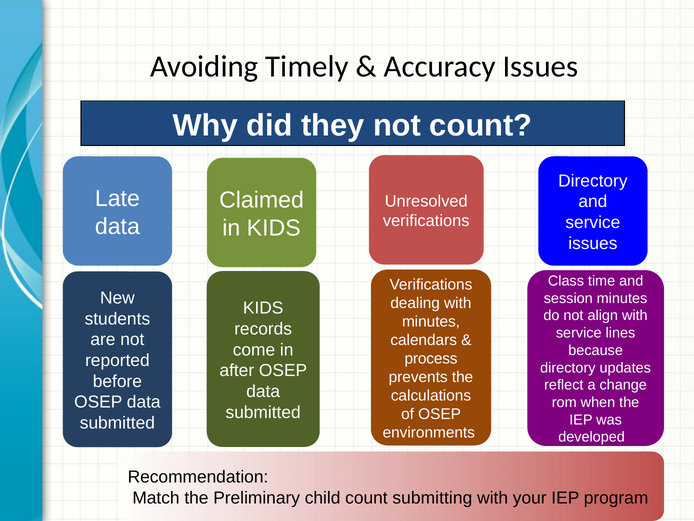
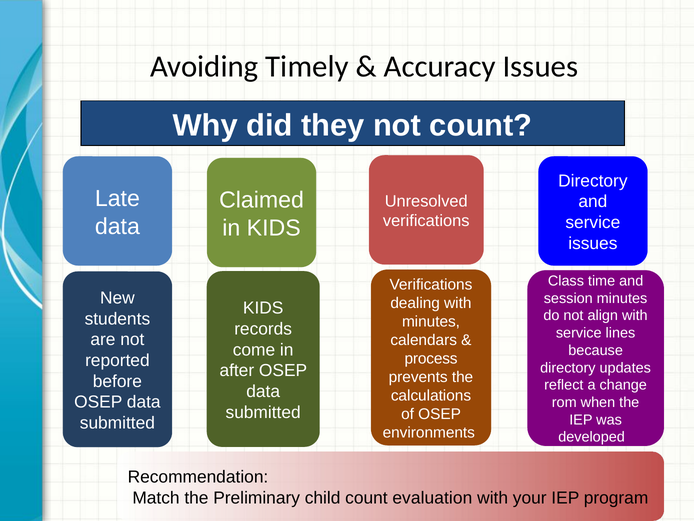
submitting: submitting -> evaluation (432, 498)
